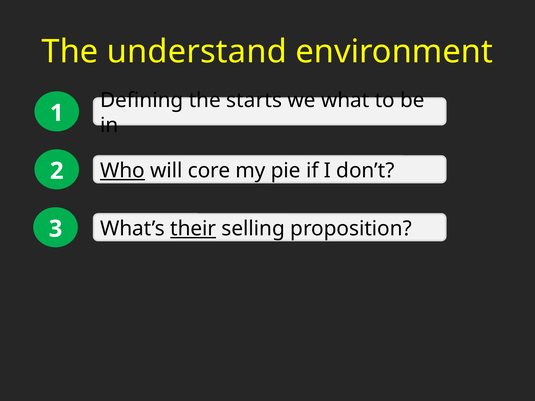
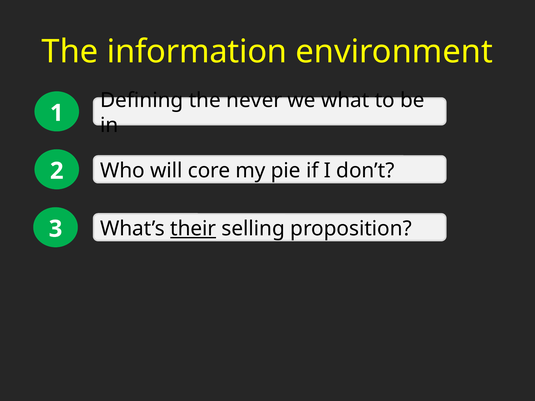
understand: understand -> information (197, 52)
starts: starts -> never (254, 100)
Who underline: present -> none (123, 171)
